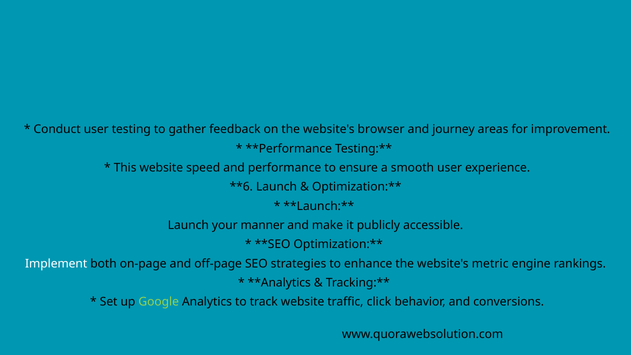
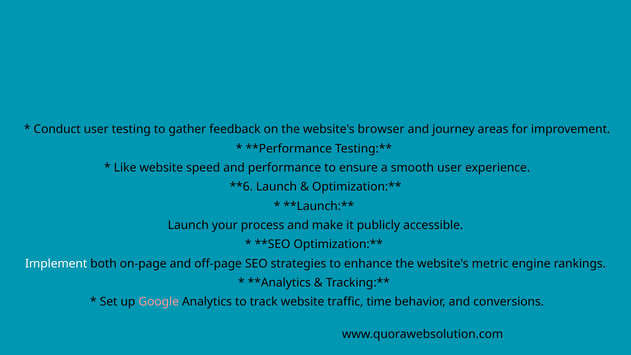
This: This -> Like (125, 168)
manner: manner -> process (263, 225)
Google colour: light green -> pink (159, 302)
click: click -> time (379, 302)
